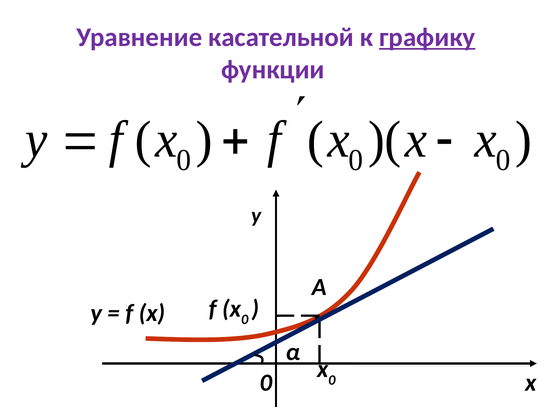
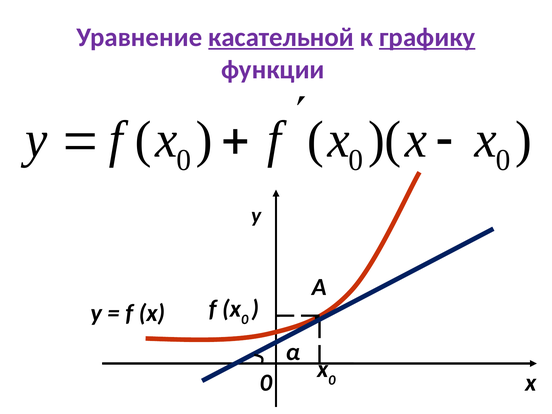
касательной underline: none -> present (281, 37)
